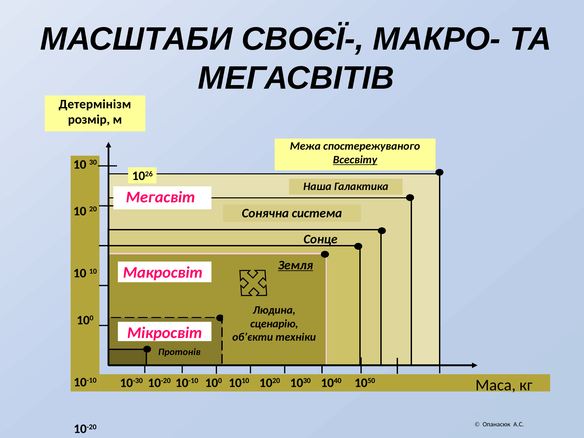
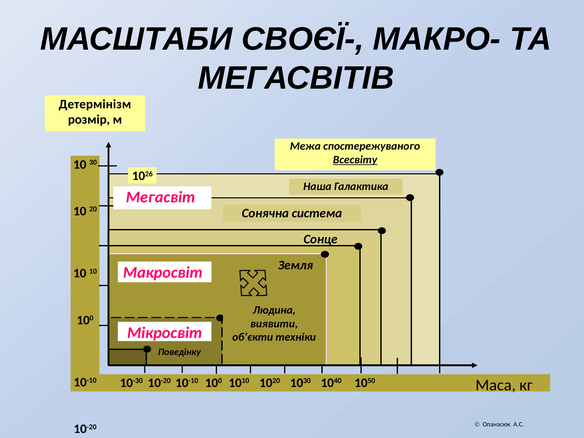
Земля underline: present -> none (296, 265)
сценарію: сценарію -> виявити (274, 324)
Протонів: Протонів -> Поведінку (179, 352)
